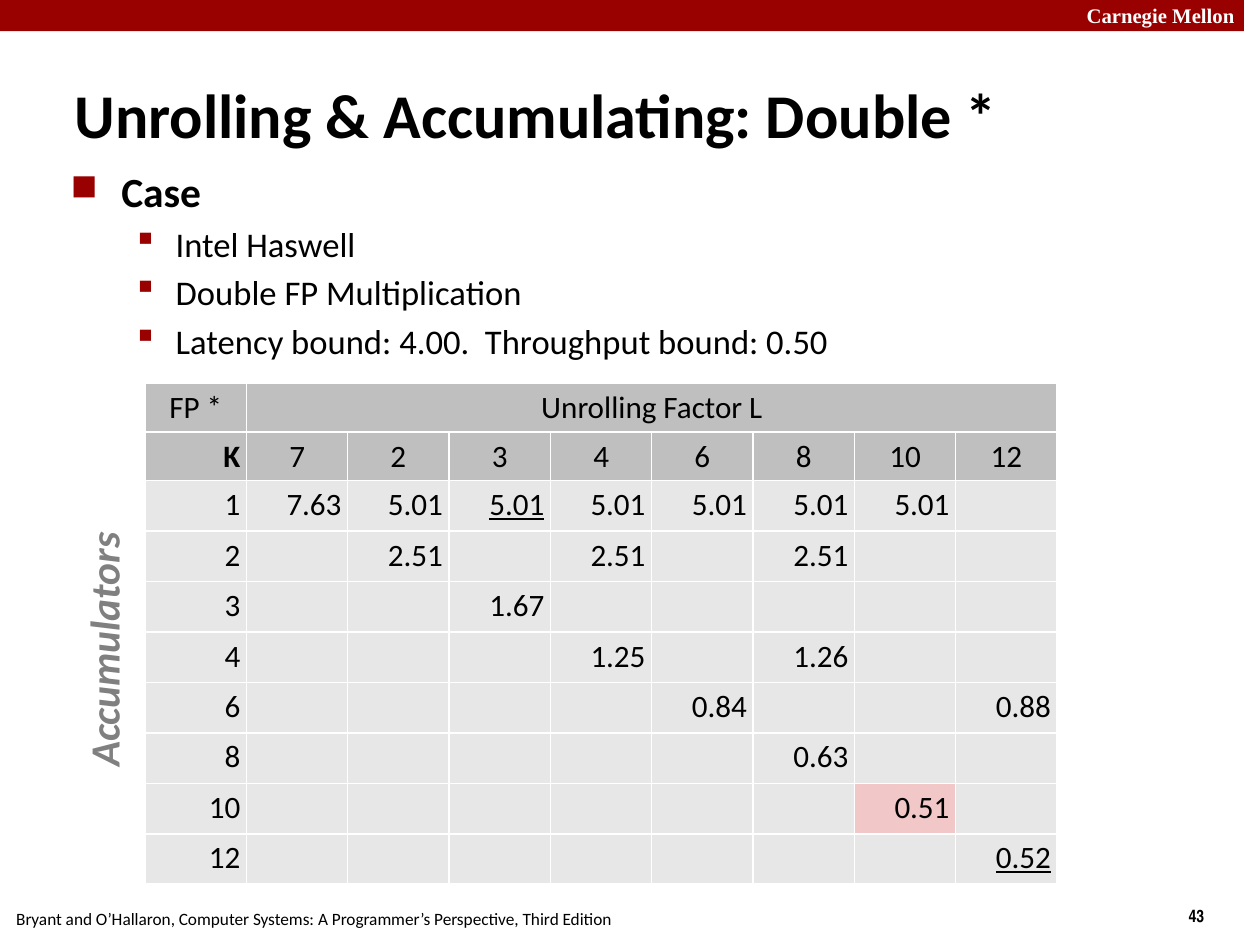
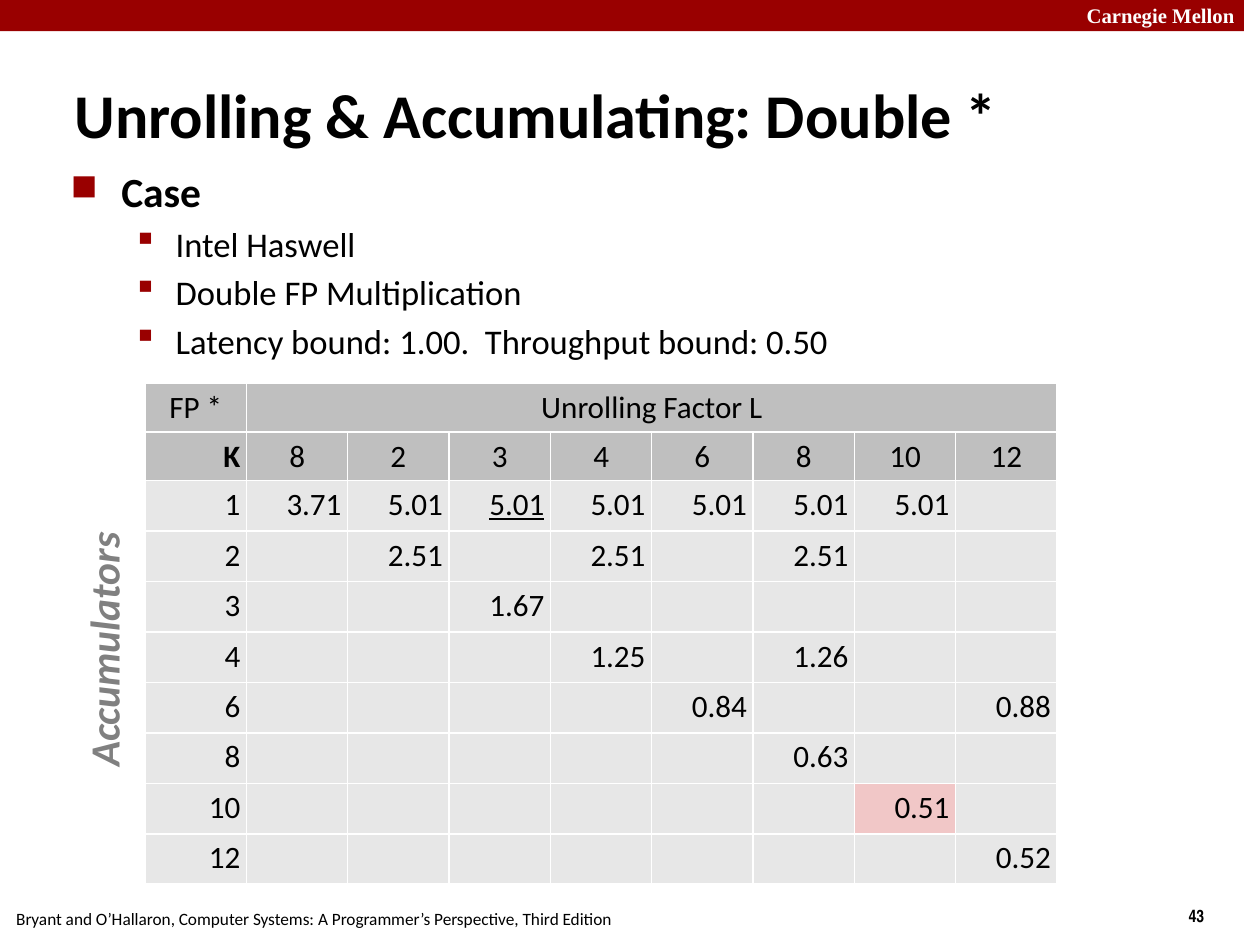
4.00: 4.00 -> 1.00 (434, 343)
K 7: 7 -> 8 (297, 457)
7.63: 7.63 -> 3.71 (314, 505)
0.52 underline: present -> none (1023, 859)
